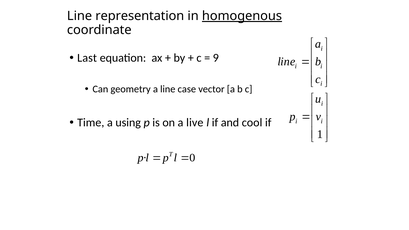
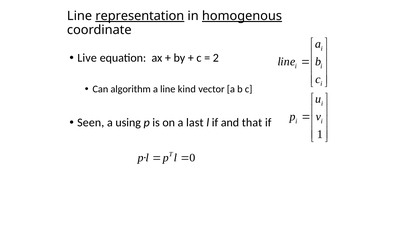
representation underline: none -> present (140, 16)
Last: Last -> Live (87, 58)
9: 9 -> 2 (216, 58)
geometry: geometry -> algorithm (131, 89)
case: case -> kind (187, 89)
Time: Time -> Seen (91, 123)
live: live -> last (195, 123)
cool: cool -> that (252, 123)
